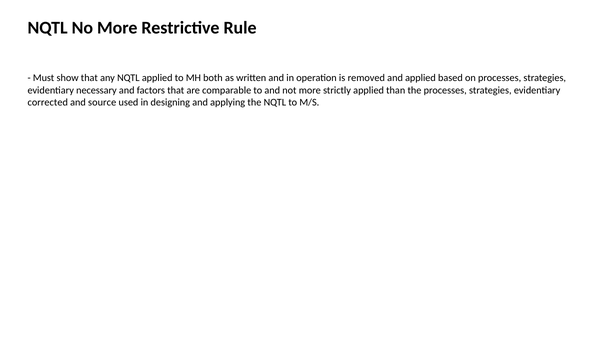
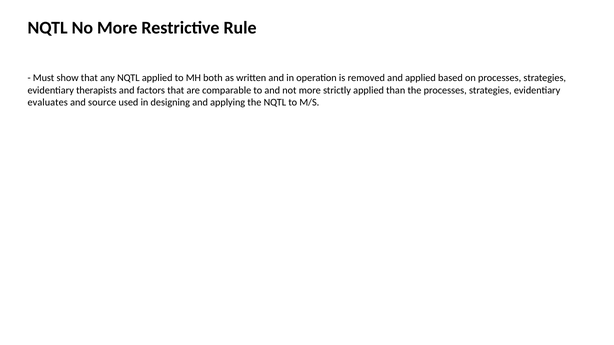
necessary: necessary -> therapists (96, 90)
corrected: corrected -> evaluates (48, 103)
